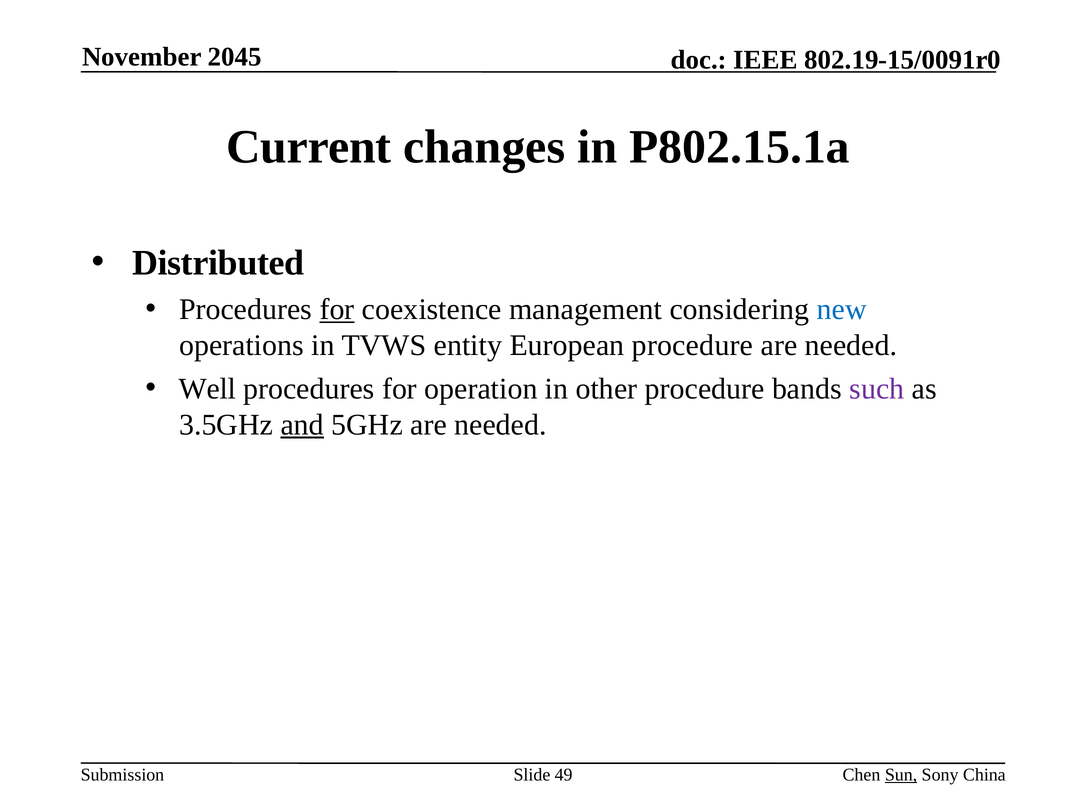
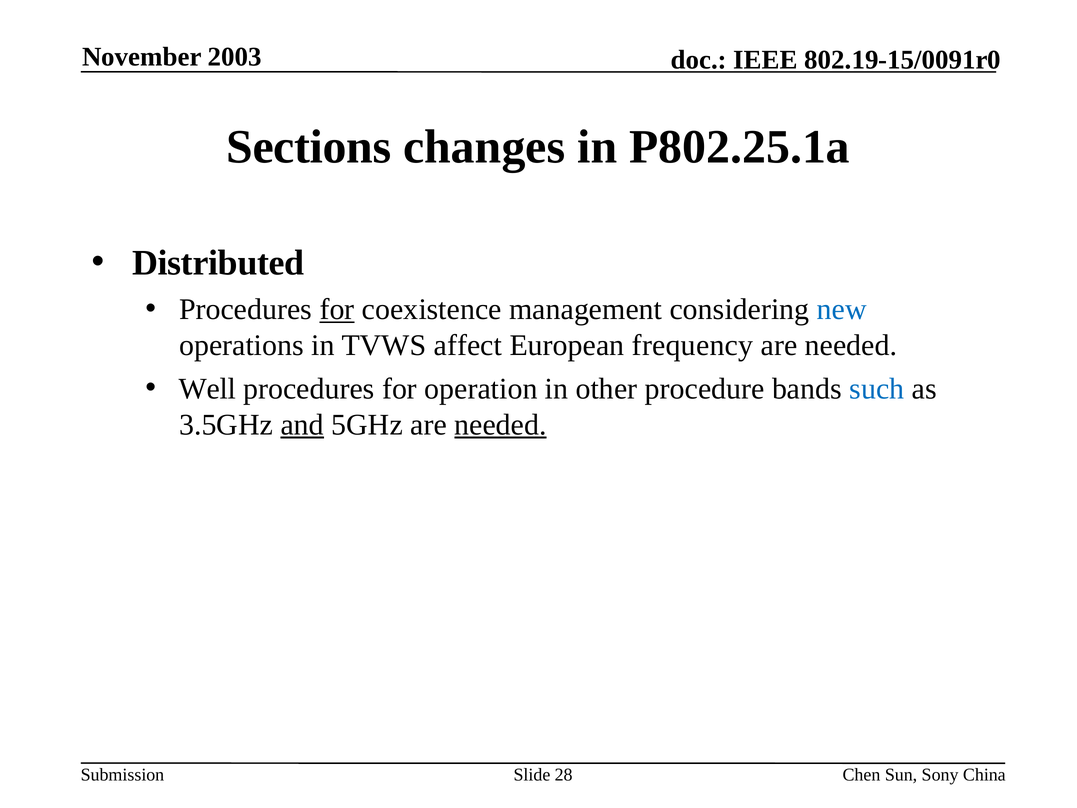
2045: 2045 -> 2003 (235, 57)
Current: Current -> Sections (309, 147)
P802.15.1a: P802.15.1a -> P802.25.1a (740, 147)
entity: entity -> affect (468, 345)
European procedure: procedure -> frequency (692, 345)
such colour: purple -> blue (877, 389)
needed underline: none -> present (500, 425)
49: 49 -> 28 (564, 775)
Sun underline: present -> none (901, 775)
